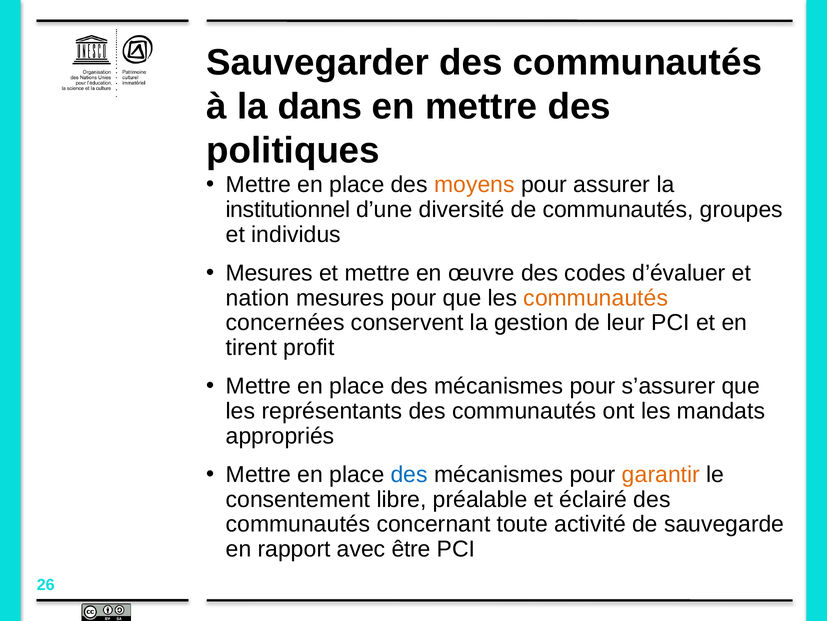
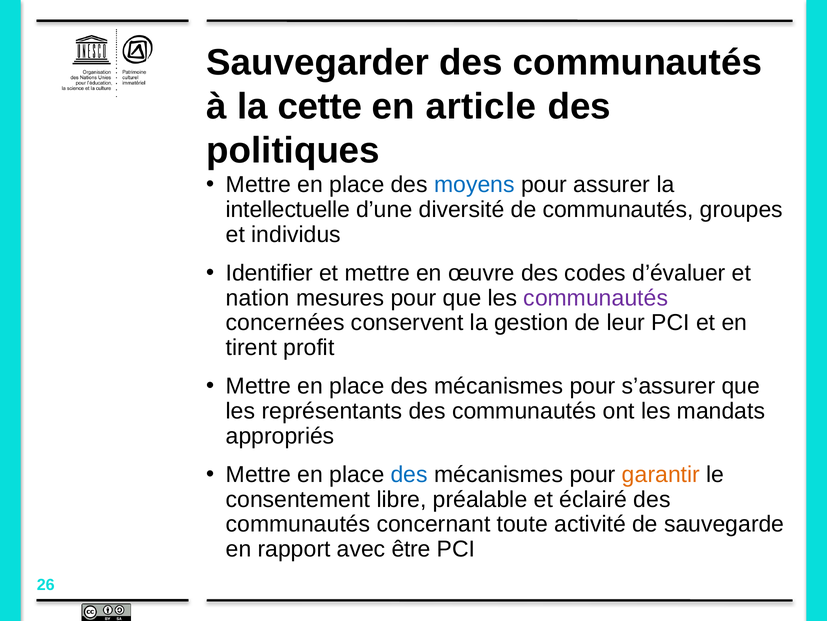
dans: dans -> cette (320, 107)
en mettre: mettre -> article (481, 107)
moyens colour: orange -> blue (474, 185)
institutionnel: institutionnel -> intellectuelle (288, 209)
Mesures: Mesures -> Identifier (269, 273)
communautés colour: orange -> purple (596, 298)
